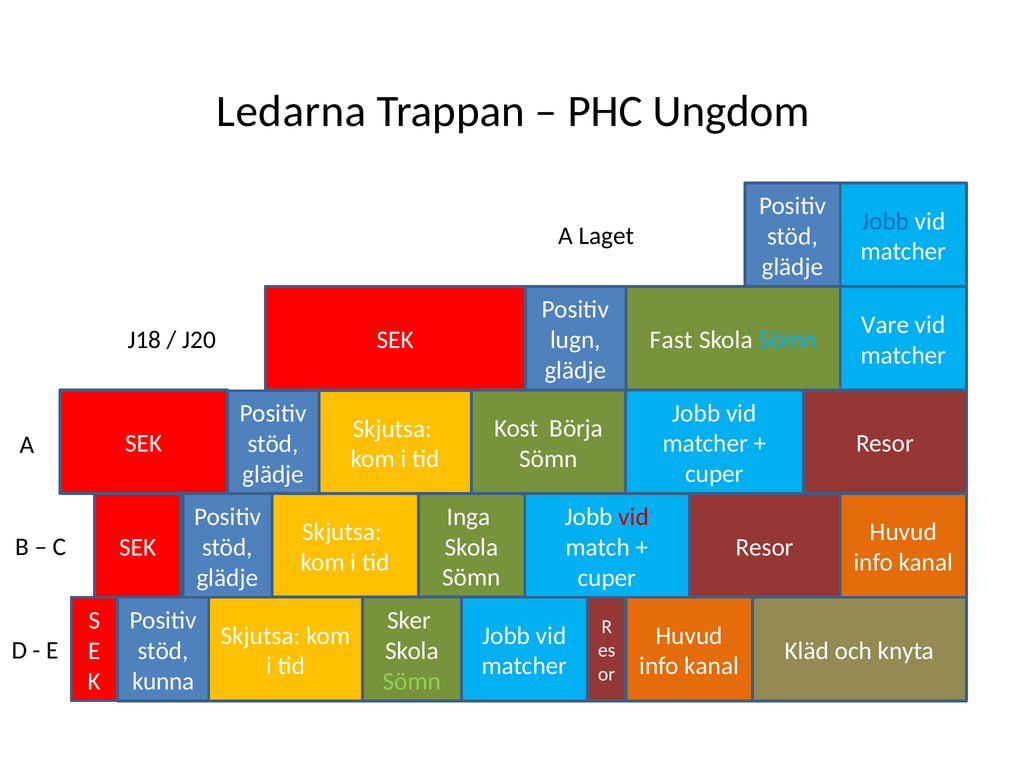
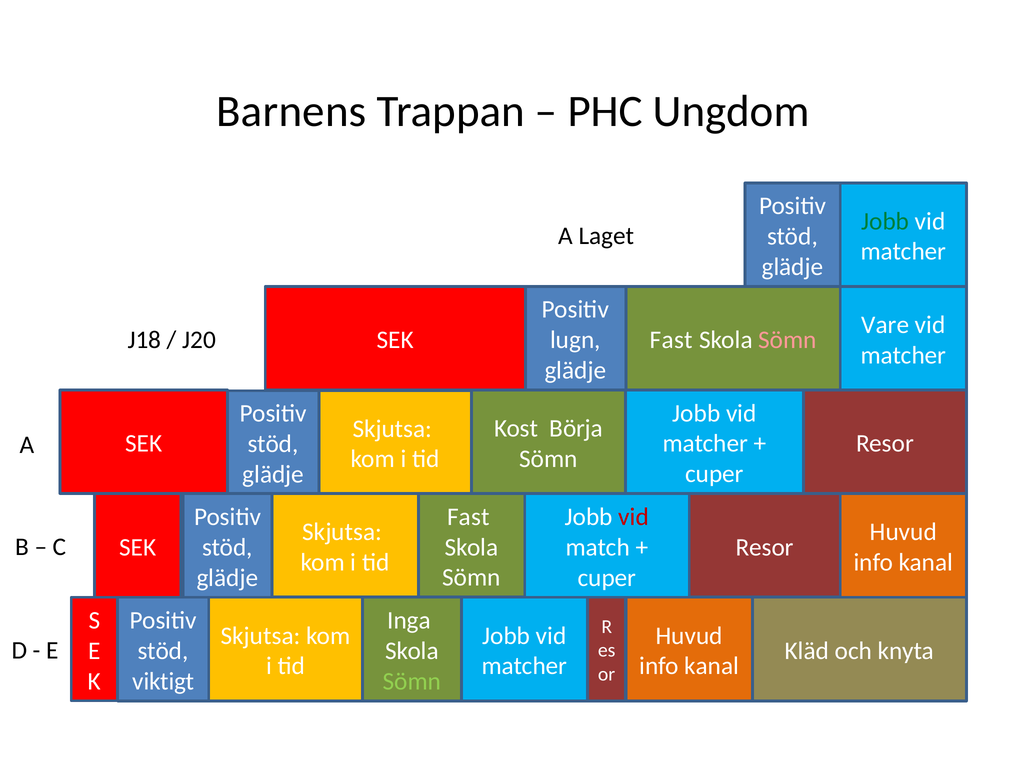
Ledarna: Ledarna -> Barnens (291, 111)
Jobb colour: blue -> green (885, 221)
Sömn colour: light blue -> pink (788, 340)
Inga: Inga -> Fast (469, 517)
Sker: Sker -> Inga (409, 621)
kunna: kunna -> viktigt (163, 681)
